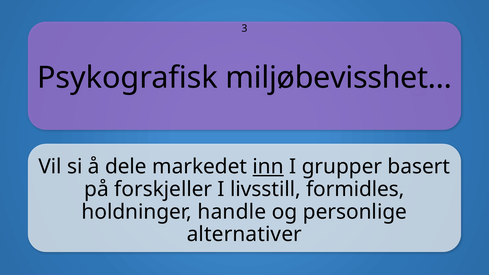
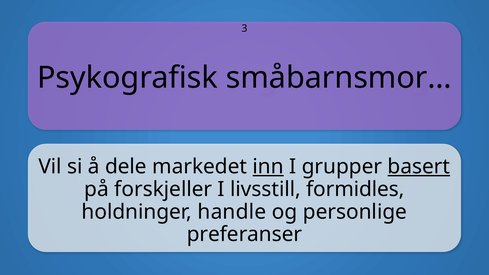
miljøbevisshet…: miljøbevisshet… -> småbarnsmor… (339, 78)
basert underline: none -> present (419, 167)
alternativer: alternativer -> preferanser (244, 234)
